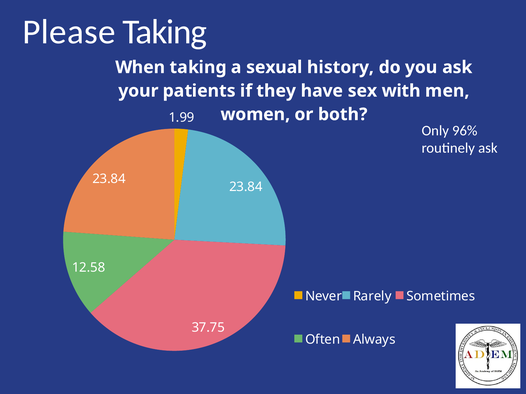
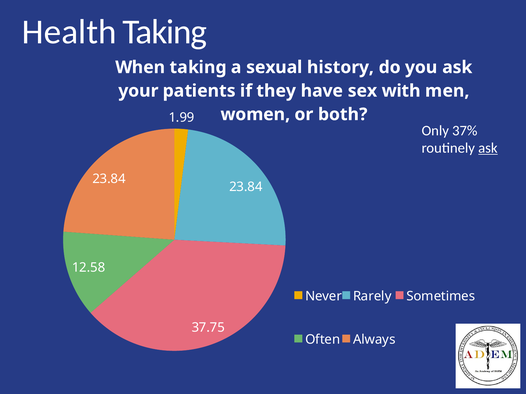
Please: Please -> Health (69, 32)
96%: 96% -> 37% (465, 131)
ask underline: none -> present (488, 148)
